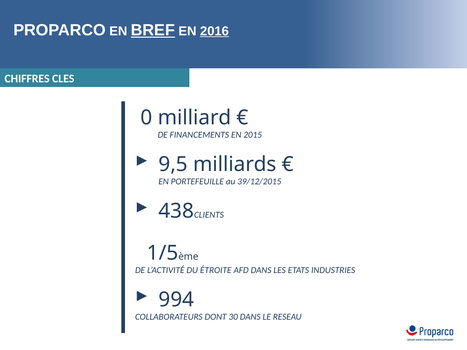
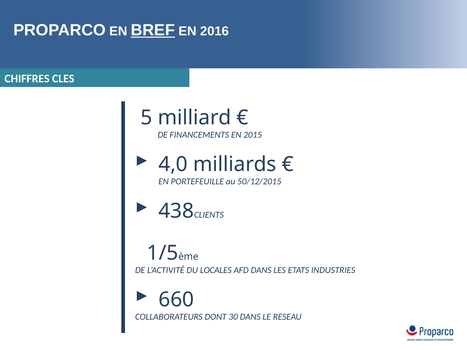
2016 underline: present -> none (214, 31)
0: 0 -> 5 (146, 118)
9,5: 9,5 -> 4,0 (173, 164)
39/12/2015: 39/12/2015 -> 50/12/2015 (259, 182)
ÉTROITE: ÉTROITE -> LOCALES (216, 270)
994: 994 -> 660 (176, 300)
